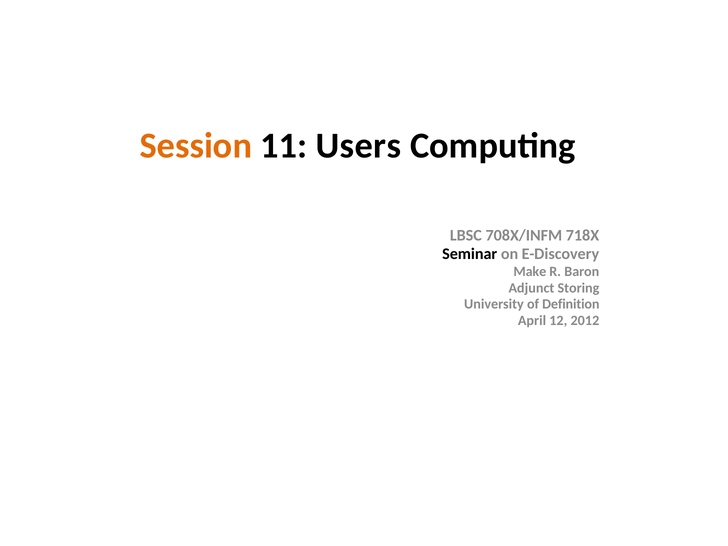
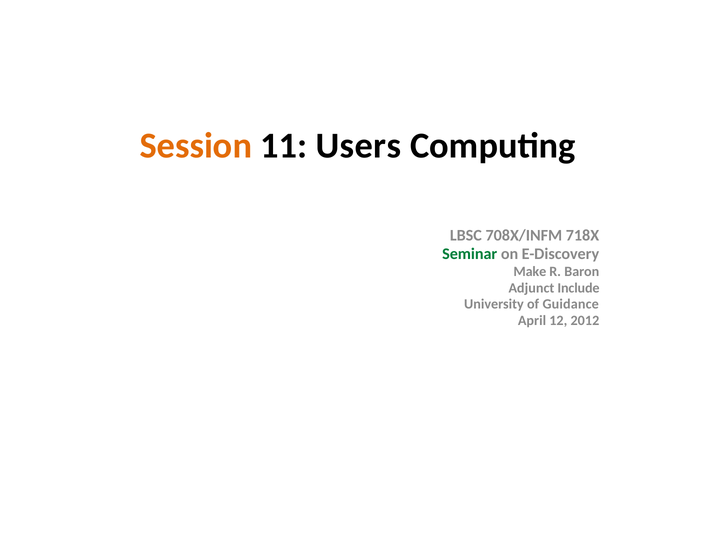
Seminar colour: black -> green (470, 254)
Storing: Storing -> Include (579, 288)
Definition: Definition -> Guidance (571, 304)
